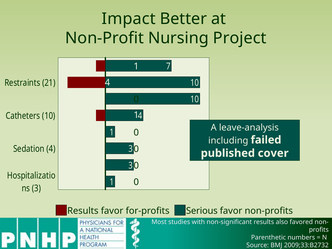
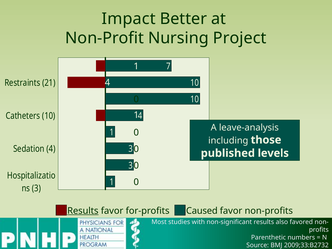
failed: failed -> those (266, 140)
cover: cover -> levels (273, 153)
Results underline: none -> present (83, 211)
Serious: Serious -> Caused (202, 211)
